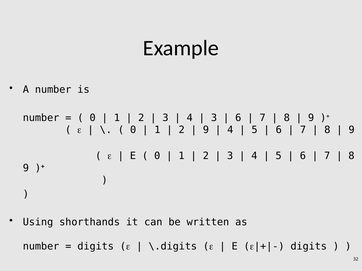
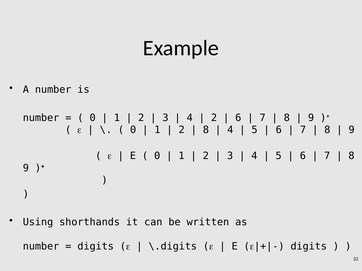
3: 3 -> 2 (214, 118)
9: 9 -> 8 (206, 130)
